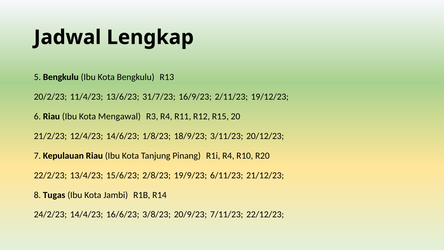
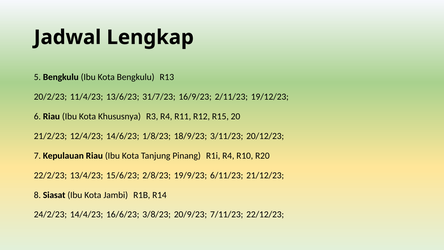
Mengawal: Mengawal -> Khususnya (120, 116)
Tugas: Tugas -> Siasat (54, 195)
